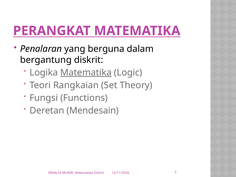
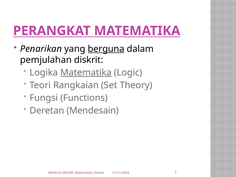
Penalaran: Penalaran -> Penarikan (41, 49)
berguna underline: none -> present (106, 49)
bergantung: bergantung -> pemjulahan (46, 60)
